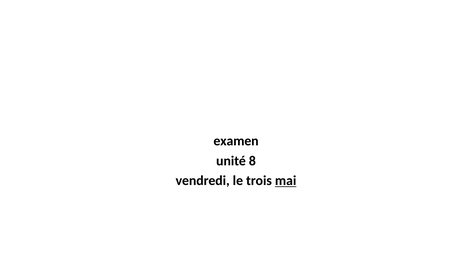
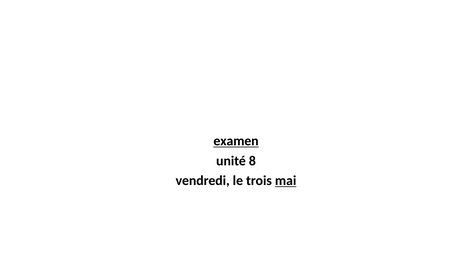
examen underline: none -> present (236, 141)
